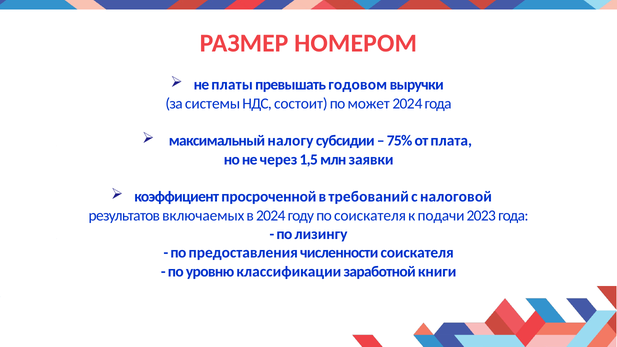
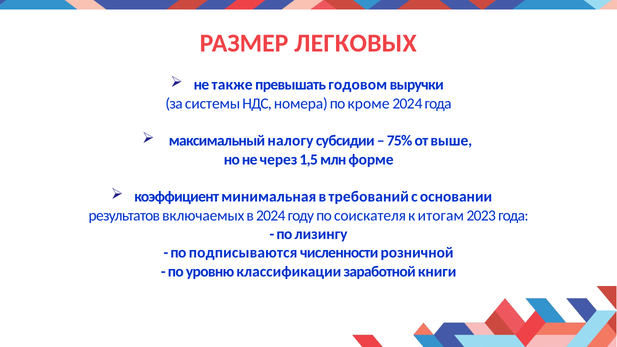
НОМЕРОМ: НОМЕРОМ -> ЛЕГКОВЫХ (356, 43)
платы: платы -> также (232, 85)
состоит: состоит -> номера (301, 104)
может: может -> кроме (369, 104)
плата: плата -> выше (451, 141)
заявки: заявки -> форме (371, 160)
просроченной: просроченной -> минимальная (269, 197)
налоговой: налоговой -> основании (456, 197)
подачи: подачи -> итогам (441, 216)
предоставления: предоставления -> подписываются (243, 253)
численности соискателя: соискателя -> розничной (417, 253)
